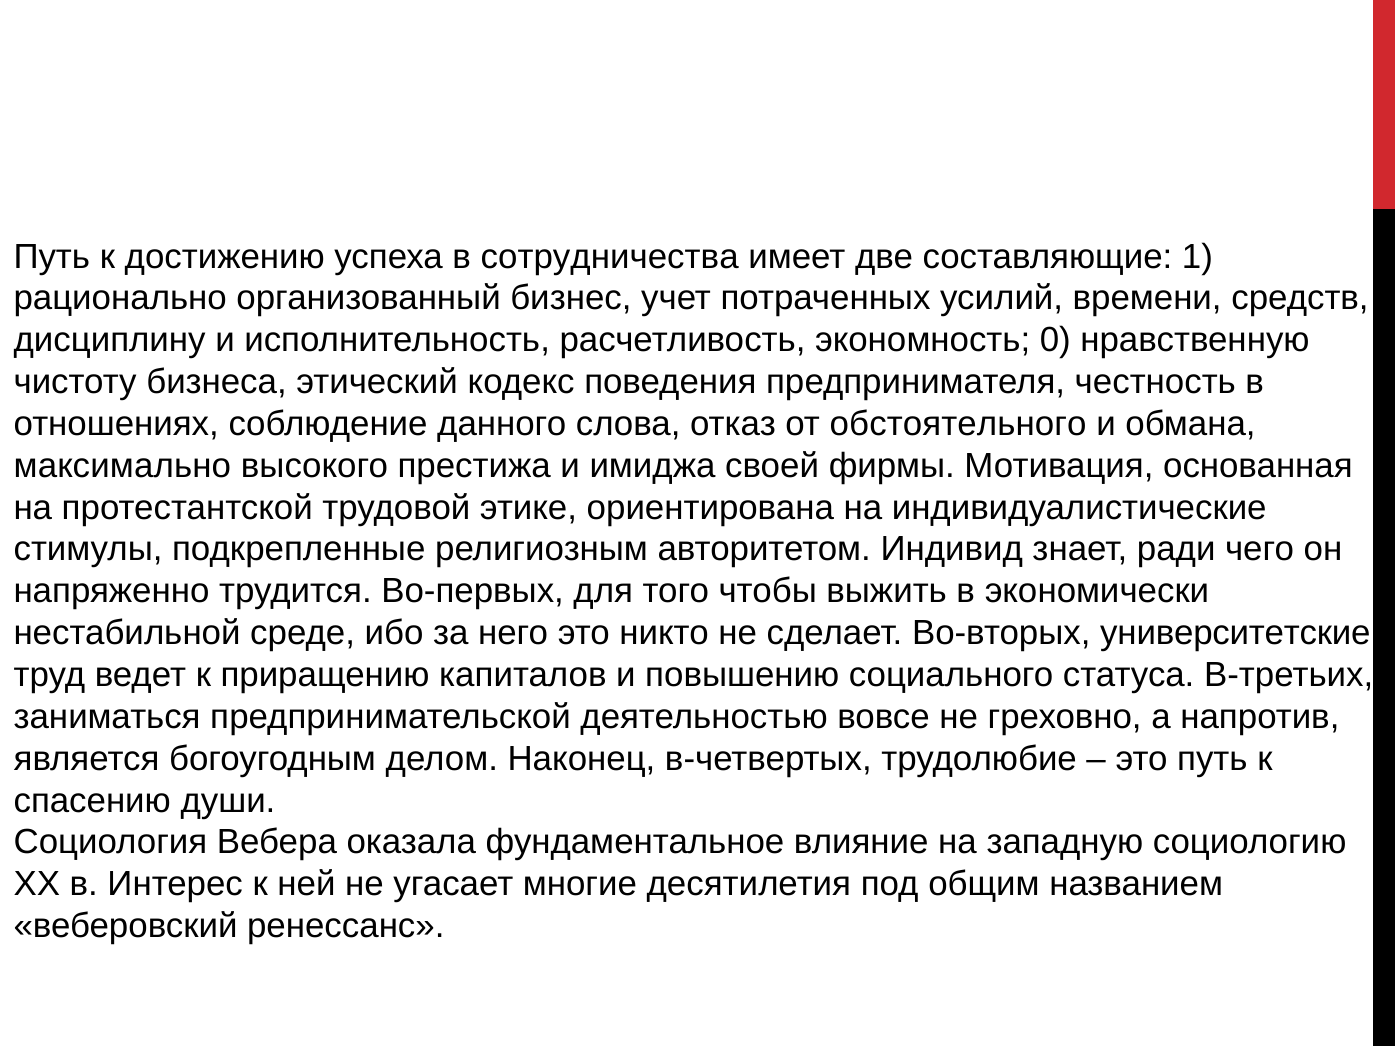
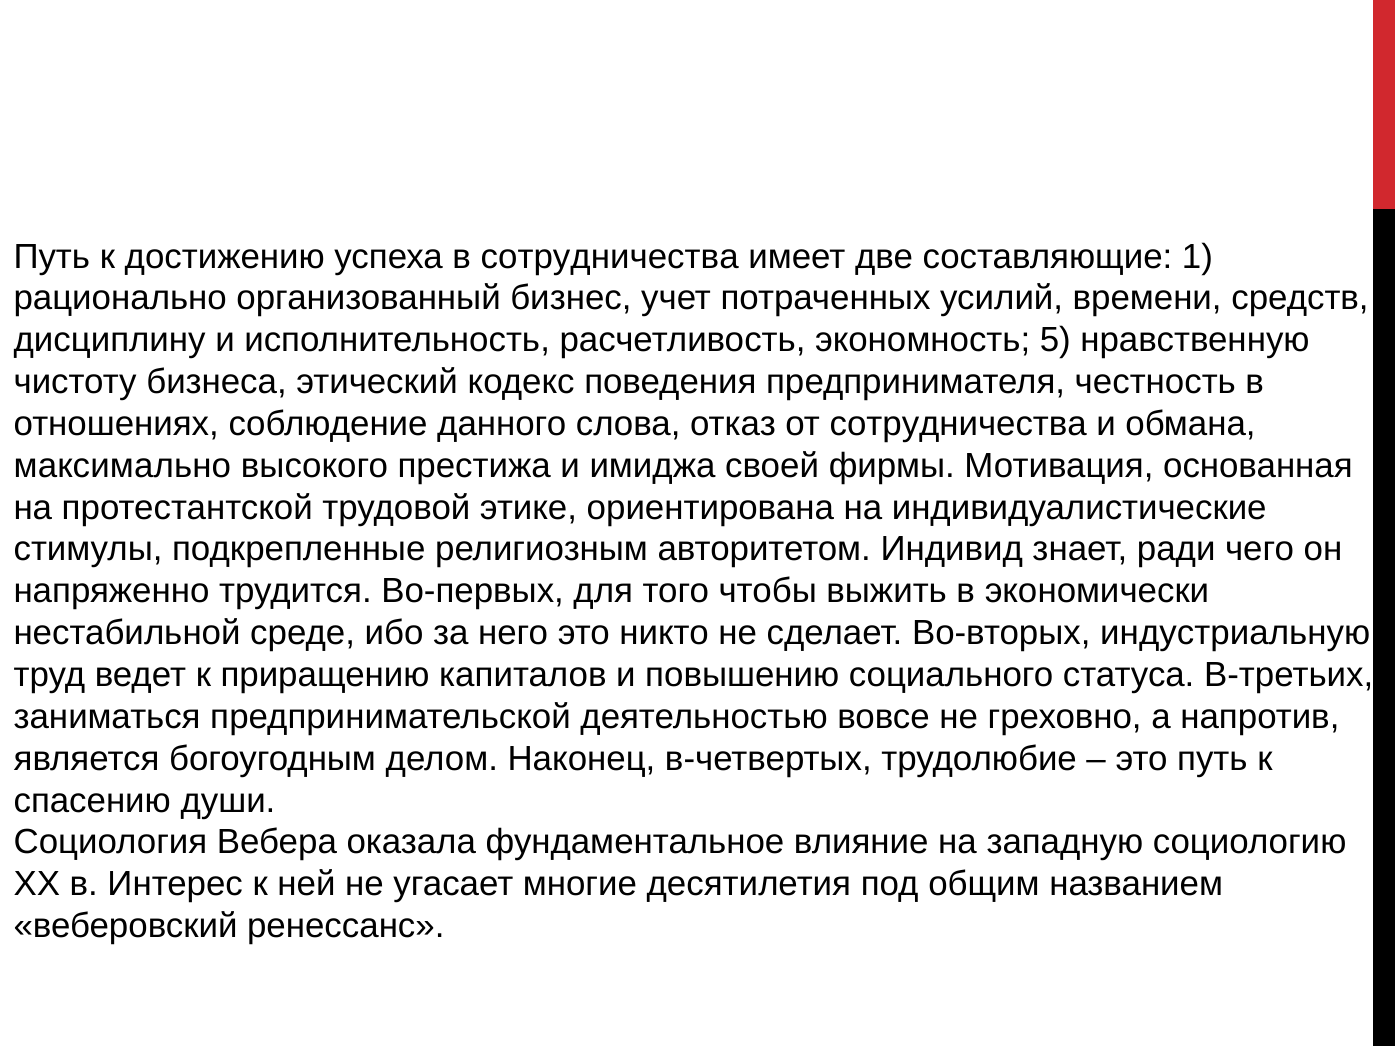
0: 0 -> 5 (1055, 340)
от обстоятельного: обстоятельного -> сотрудничества (958, 424)
университетские: университетские -> индустриальную (1235, 633)
